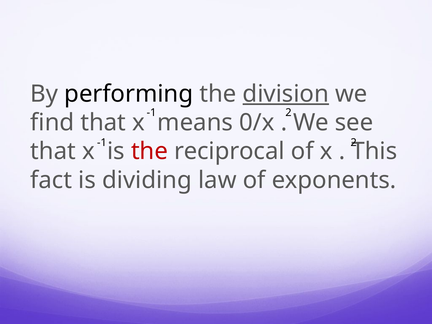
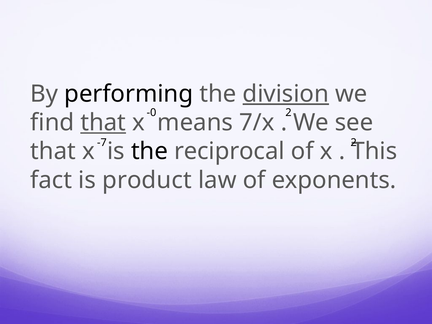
-1: -1 -> -0 (151, 113)
that underline: none -> present (103, 123)
0/x: 0/x -> 7/x (257, 123)
-1: -1 -> -7 (102, 143)
the colour: red -> black (150, 151)
dividing: dividing -> product (147, 180)
